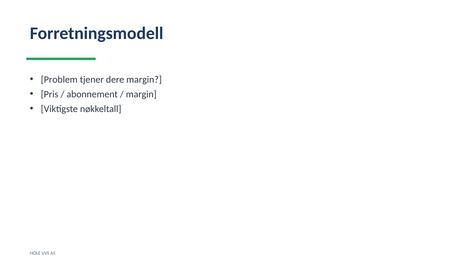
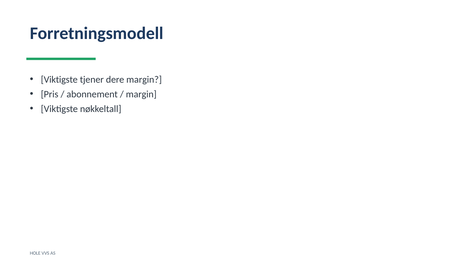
Problem: Problem -> Viktigste (59, 79)
